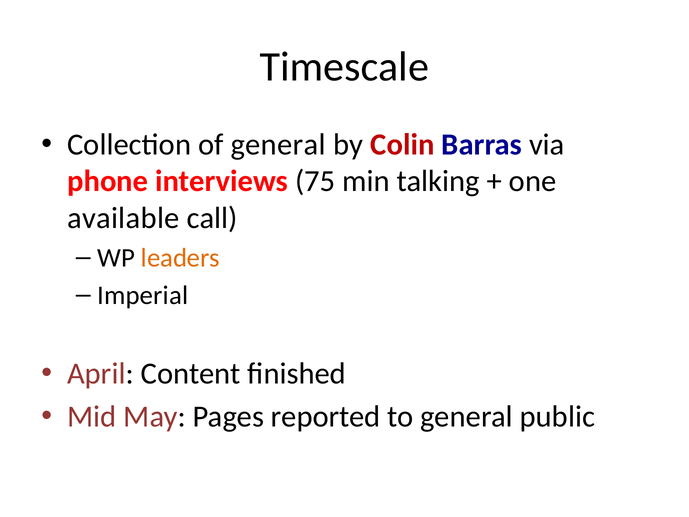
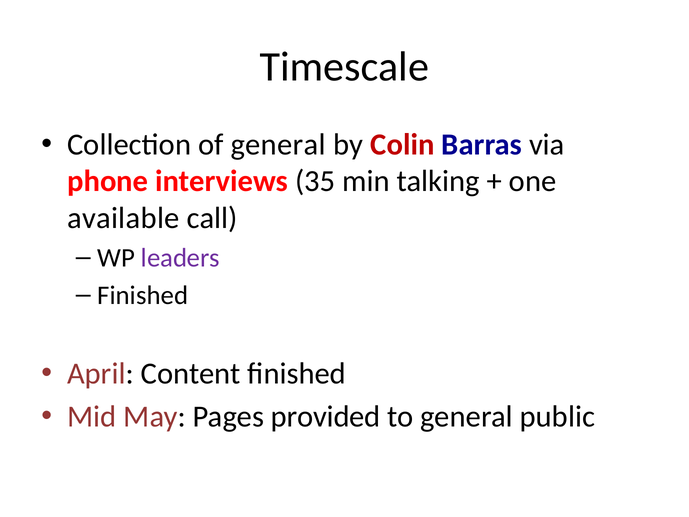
75: 75 -> 35 (315, 181)
leaders colour: orange -> purple (180, 258)
Imperial: Imperial -> Finished (143, 295)
reported: reported -> provided (326, 416)
